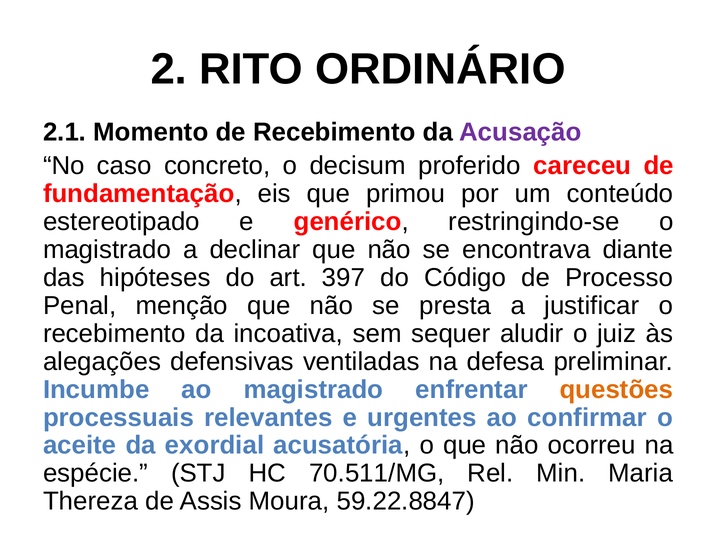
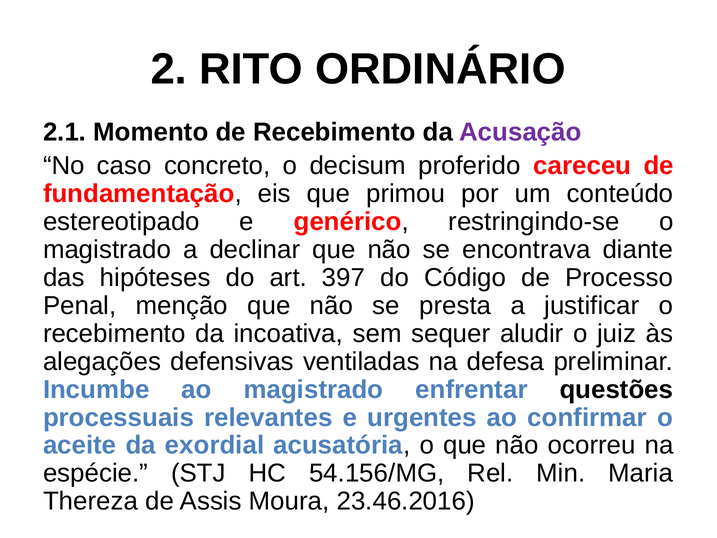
questões colour: orange -> black (616, 389)
70.511/MG: 70.511/MG -> 54.156/MG (377, 473)
59.22.8847: 59.22.8847 -> 23.46.2016 (406, 501)
